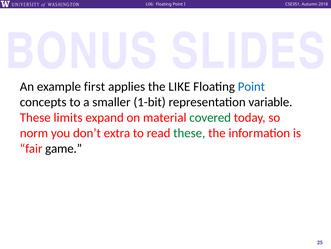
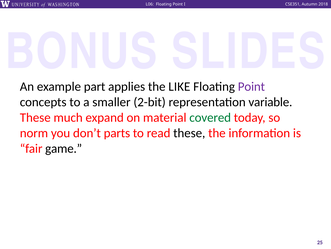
first: first -> part (95, 86)
Point colour: blue -> purple (251, 86)
1-bit: 1-bit -> 2-bit (150, 102)
limits: limits -> much (68, 117)
extra: extra -> parts (117, 133)
these colour: green -> black (189, 133)
